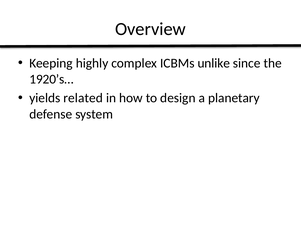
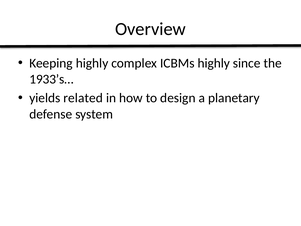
ICBMs unlike: unlike -> highly (214, 63)
1920’s…: 1920’s… -> 1933’s… (51, 79)
